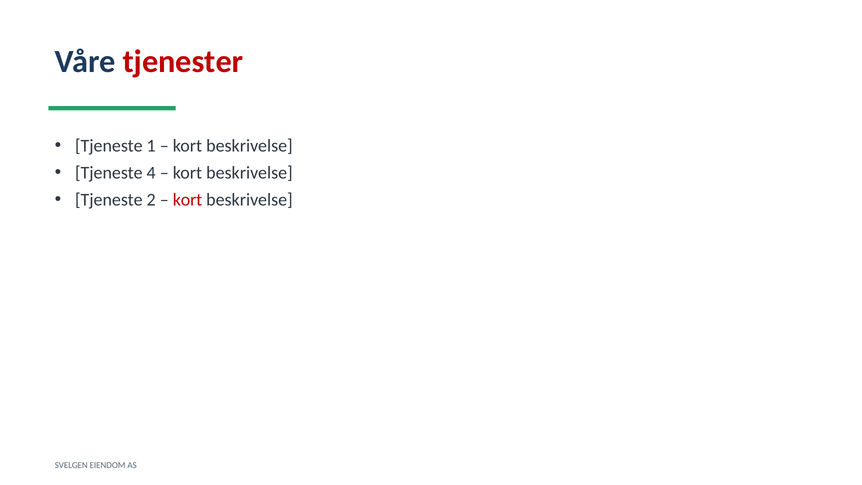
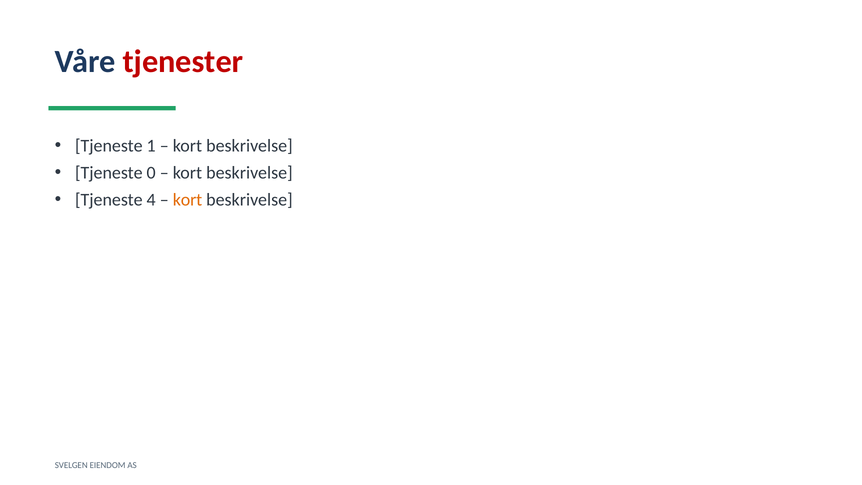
4: 4 -> 0 (151, 173)
2: 2 -> 4 (151, 200)
kort colour: red -> orange (188, 200)
